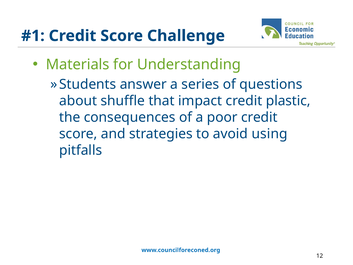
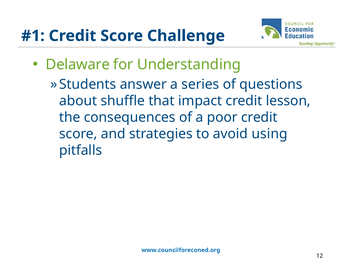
Materials: Materials -> Delaware (78, 65)
plastic: plastic -> lesson (288, 101)
